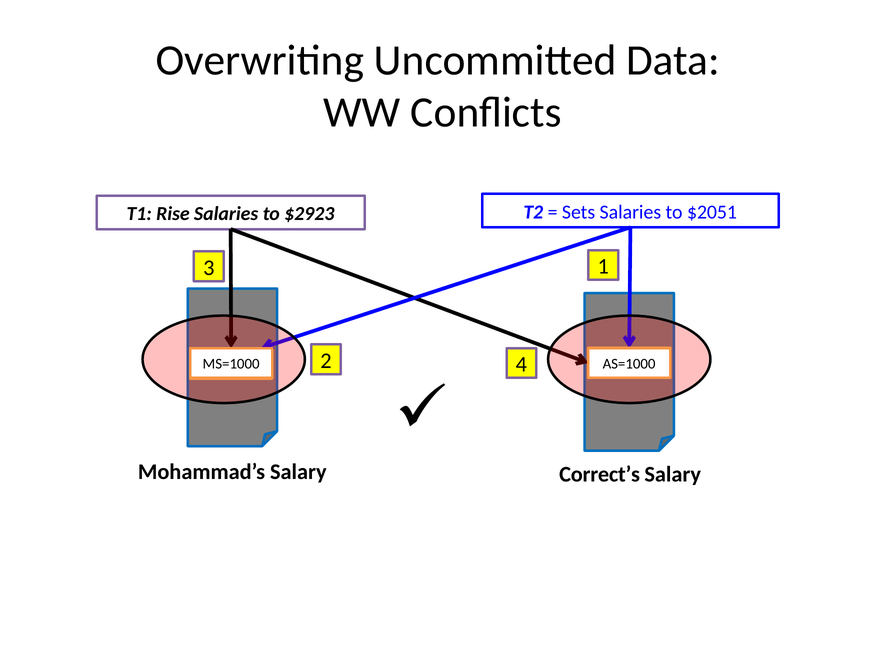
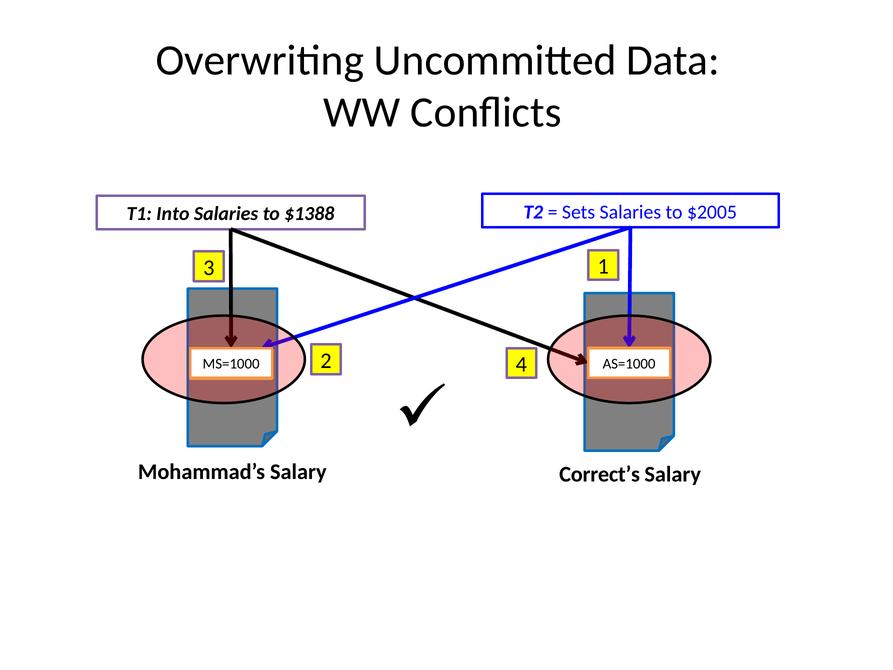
Rise: Rise -> Into (173, 214)
$2923: $2923 -> $1388 (309, 214)
$2051: $2051 -> $2005 (712, 212)
